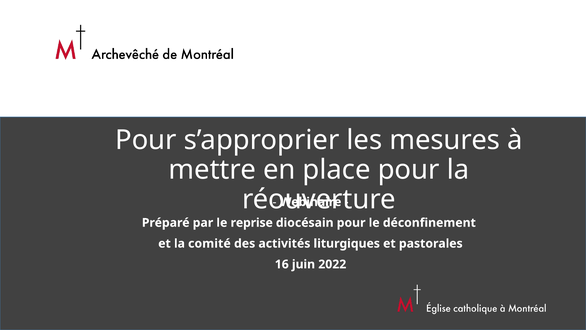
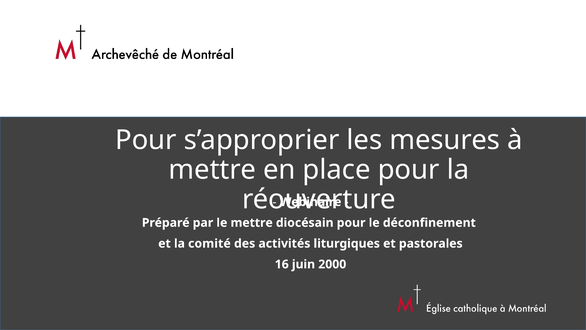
le reprise: reprise -> mettre (252, 223)
2022: 2022 -> 2000 (332, 264)
